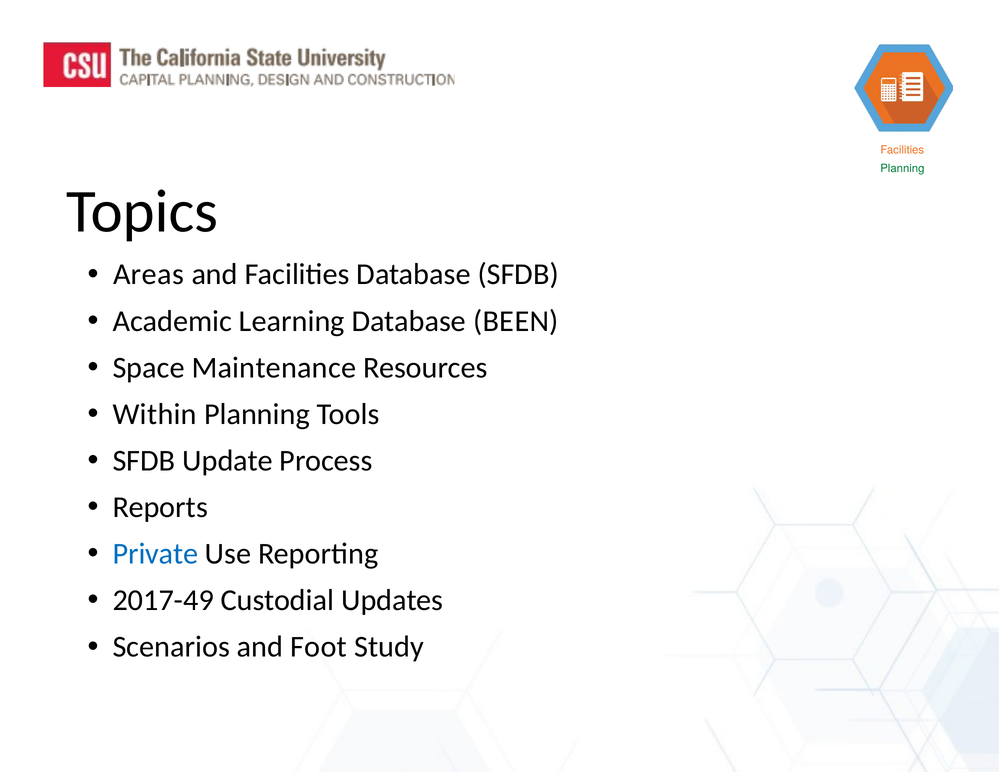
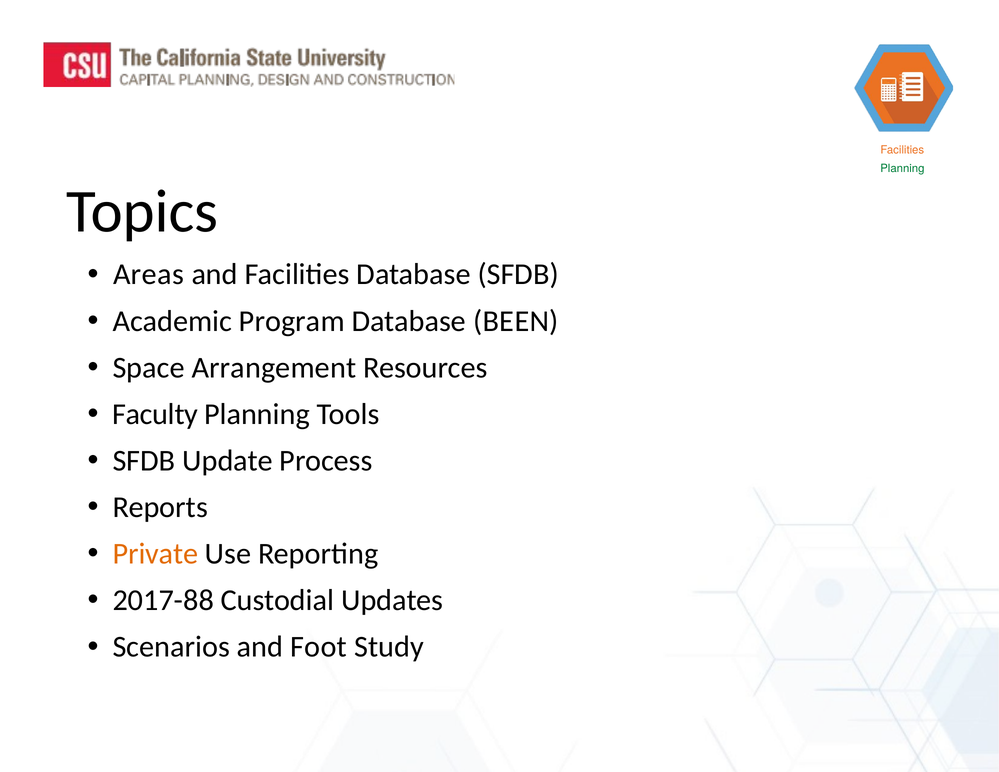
Learning: Learning -> Program (292, 321)
Maintenance: Maintenance -> Arrangement (274, 368)
Within: Within -> Faculty (155, 414)
Private colour: blue -> orange (155, 554)
2017-49: 2017-49 -> 2017-88 (163, 600)
